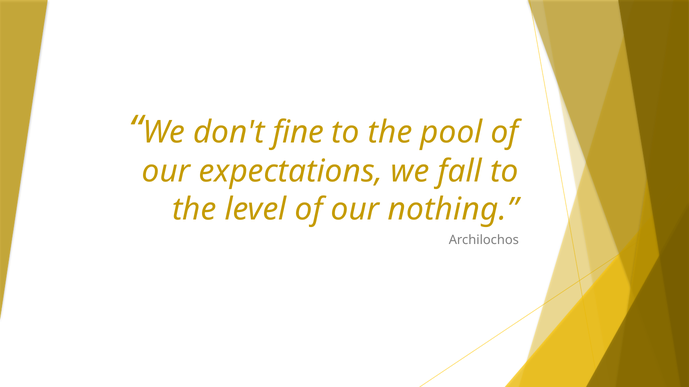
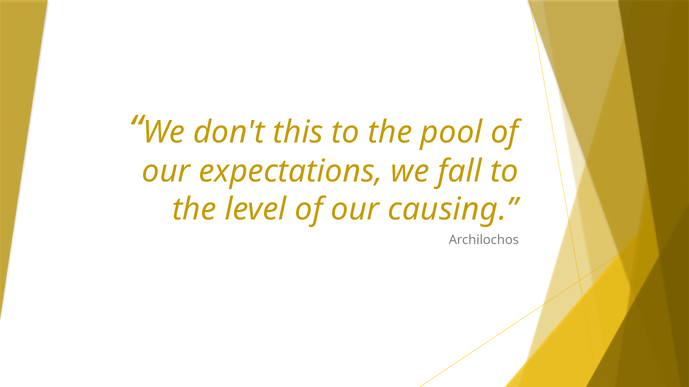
fine: fine -> this (298, 132)
nothing: nothing -> causing (453, 210)
